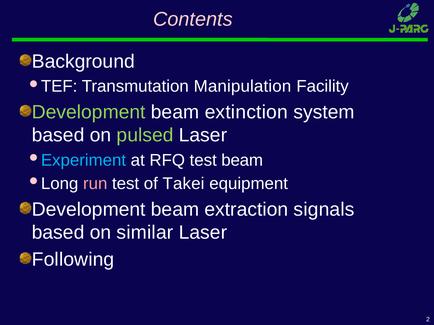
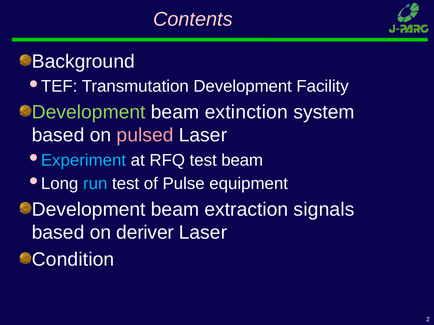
Transmutation Manipulation: Manipulation -> Development (243, 87)
pulsed colour: light green -> pink (145, 135)
run colour: pink -> light blue (95, 184)
Takei: Takei -> Pulse (184, 184)
similar: similar -> deriver (145, 233)
Following: Following -> Condition (73, 260)
